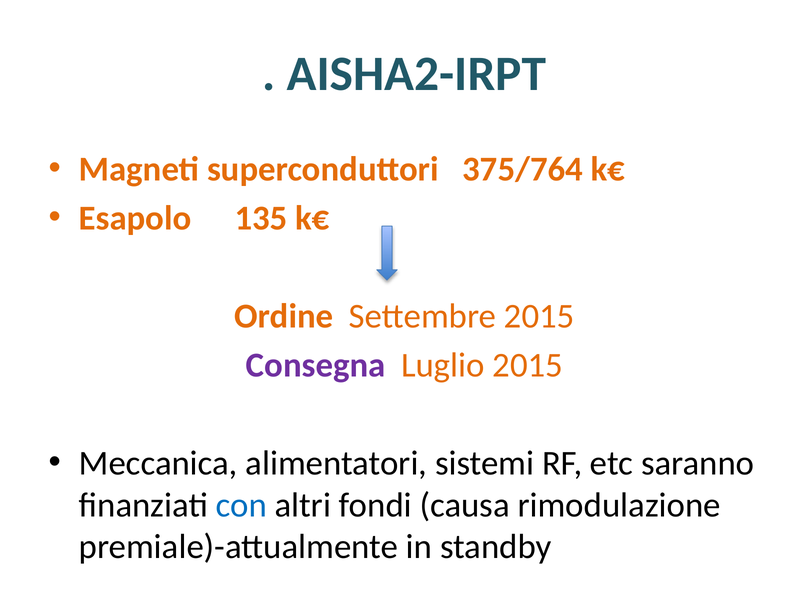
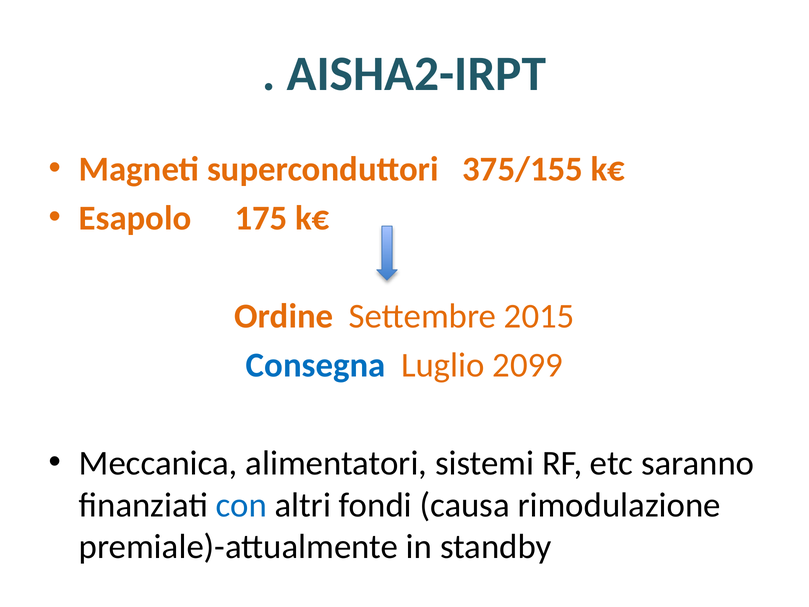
375/764: 375/764 -> 375/155 (523, 169)
135: 135 -> 175 (261, 218)
Consegna colour: purple -> blue (316, 365)
Luglio 2015: 2015 -> 2099 (528, 365)
